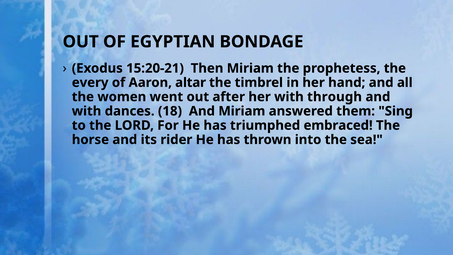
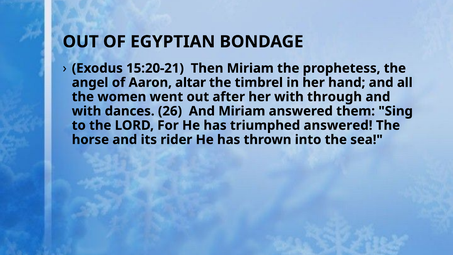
every: every -> angel (90, 83)
18: 18 -> 26 (170, 111)
triumphed embraced: embraced -> answered (338, 125)
